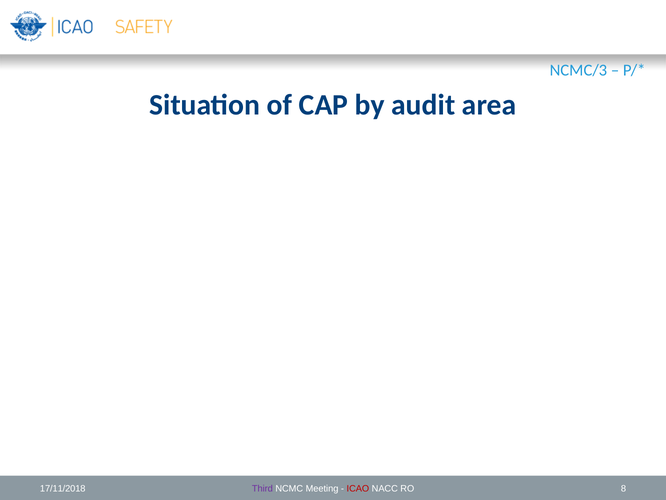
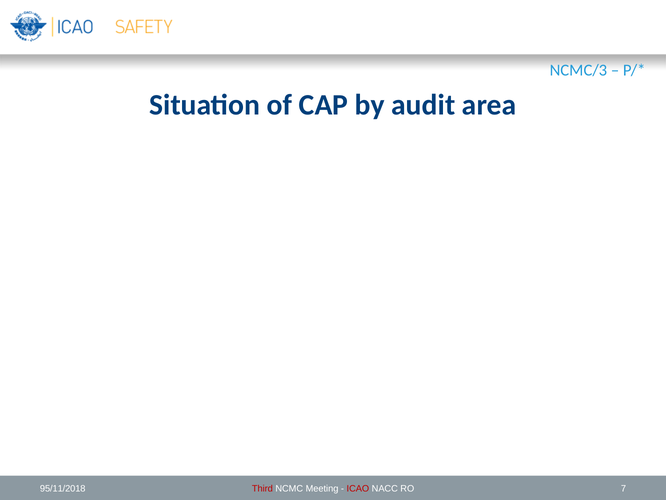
17/11/2018: 17/11/2018 -> 95/11/2018 (63, 488)
Third colour: purple -> red (262, 488)
8: 8 -> 7 (623, 488)
